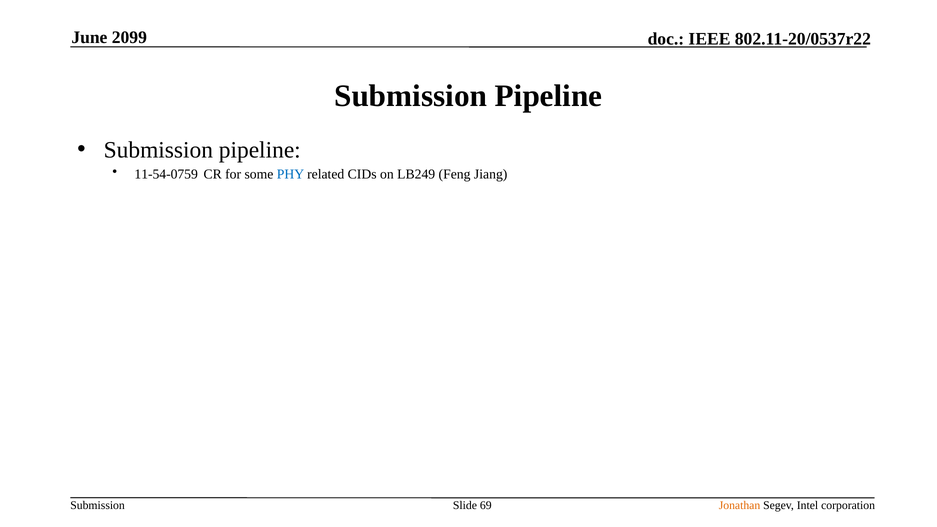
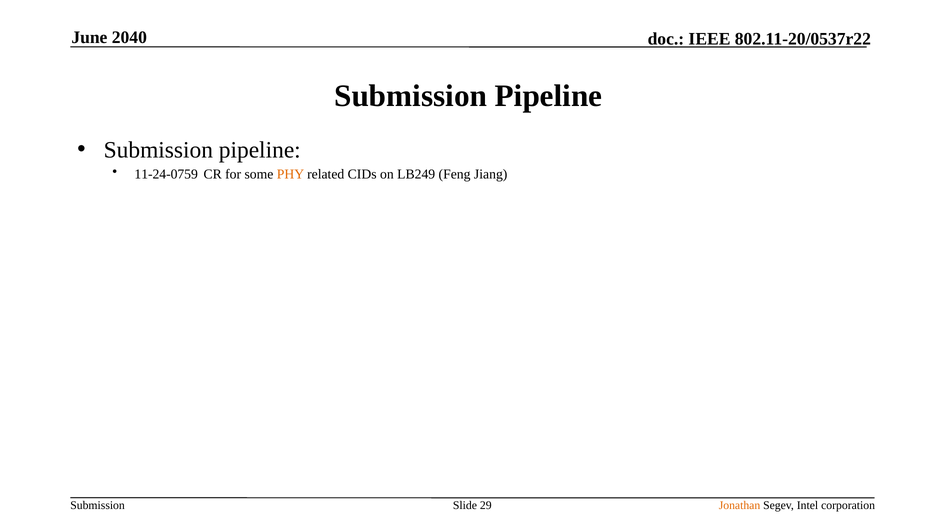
2099: 2099 -> 2040 (129, 37)
11-54-0759: 11-54-0759 -> 11-24-0759 (166, 174)
PHY colour: blue -> orange (291, 174)
69: 69 -> 29 (486, 505)
